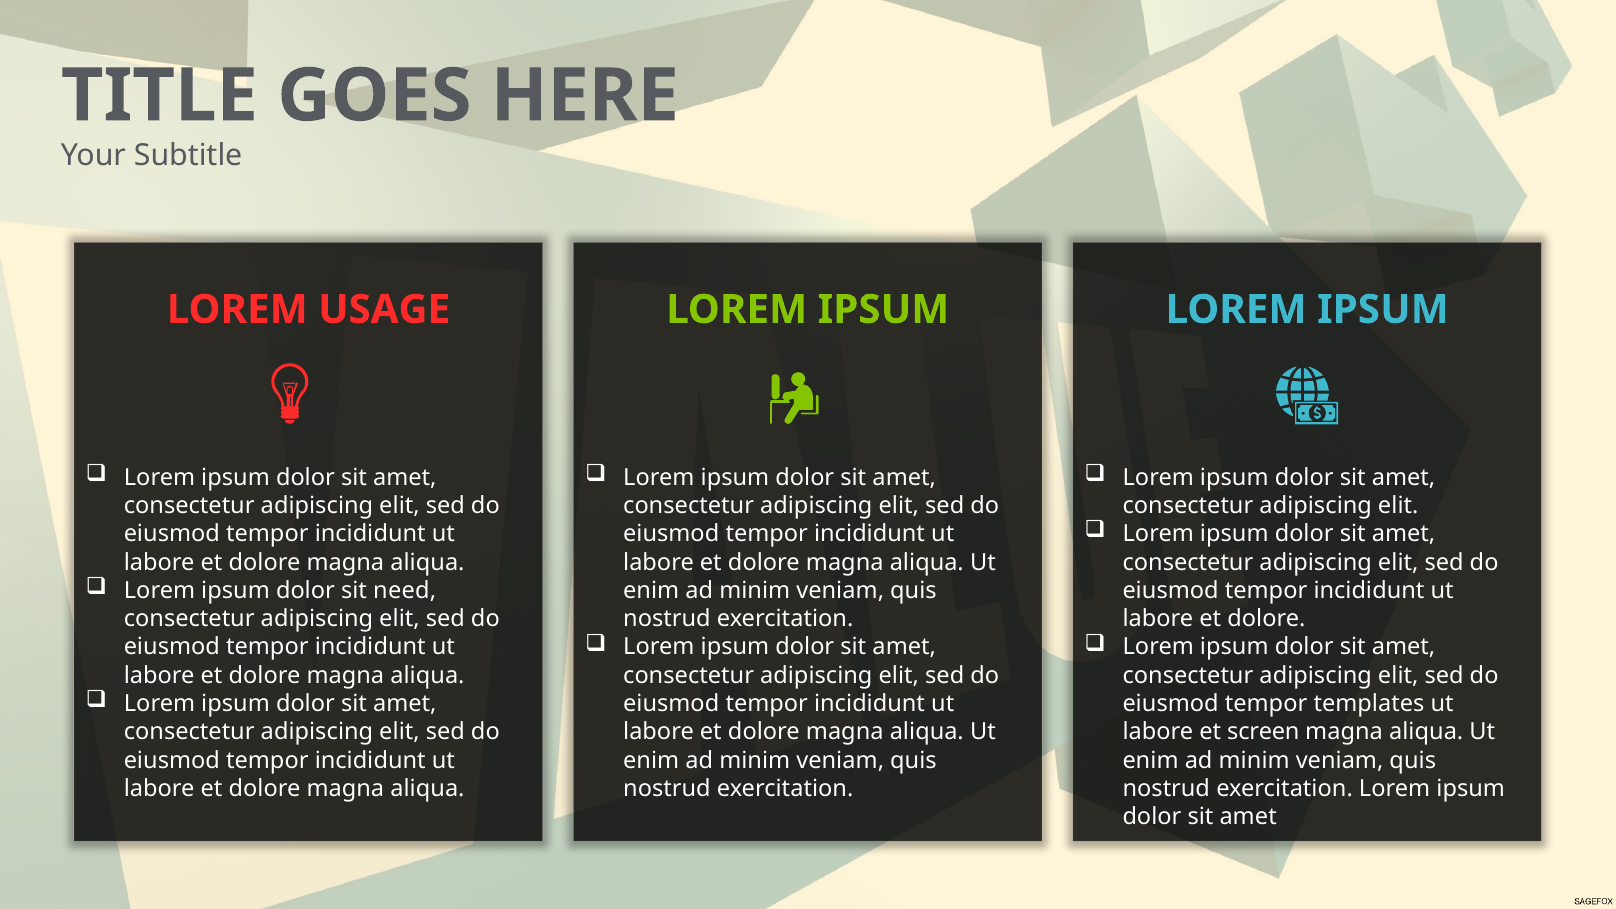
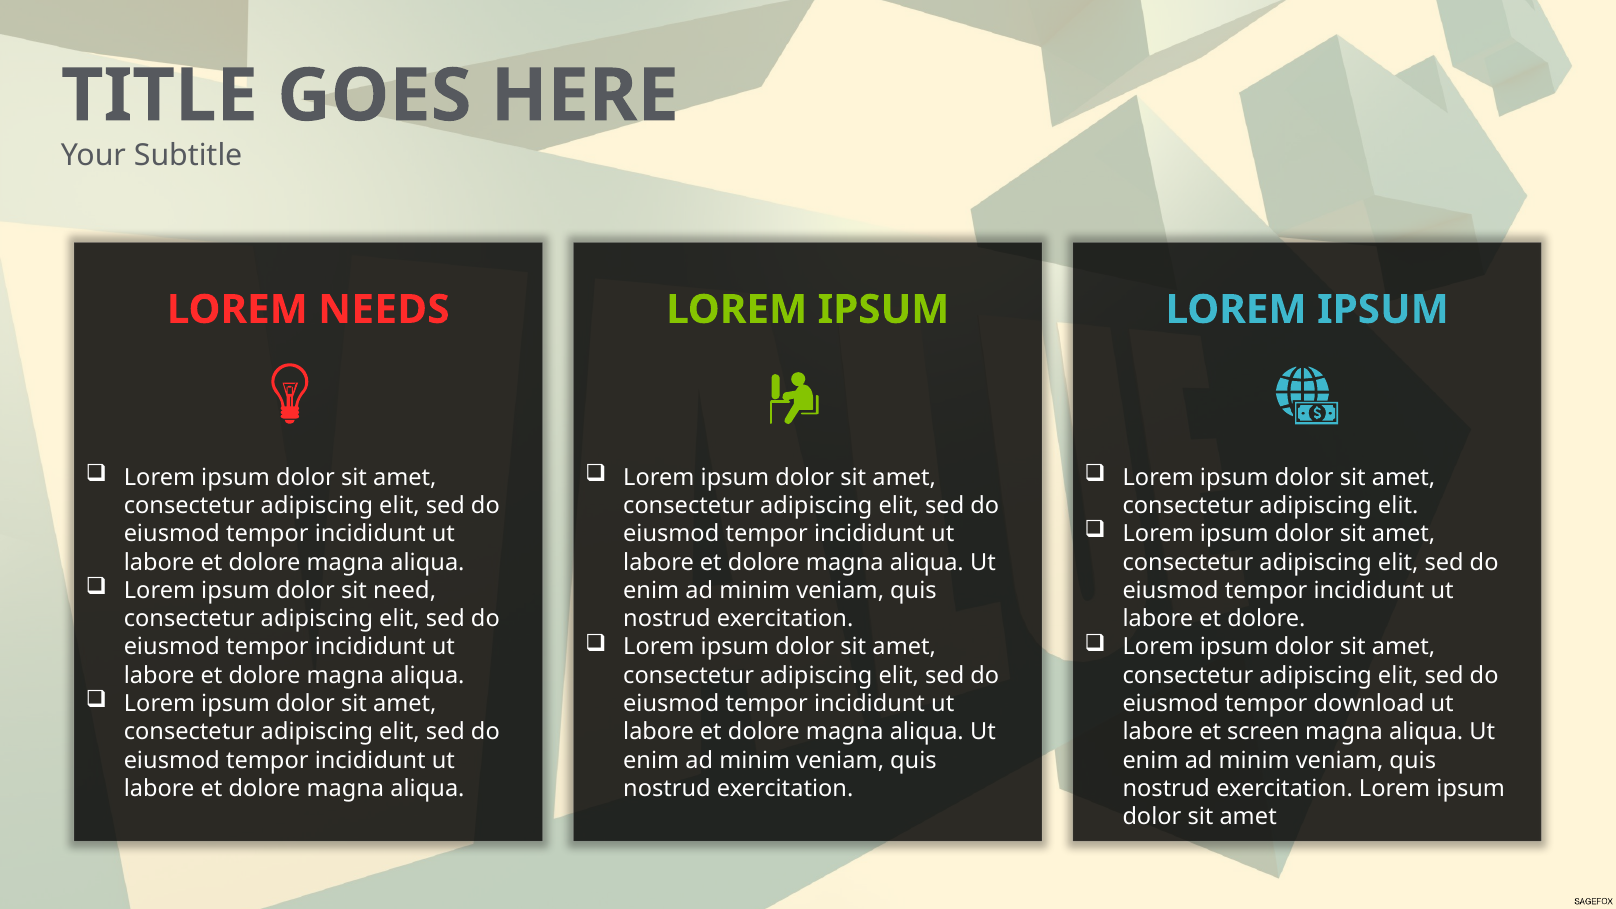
USAGE: USAGE -> NEEDS (384, 310)
templates: templates -> download (1369, 704)
